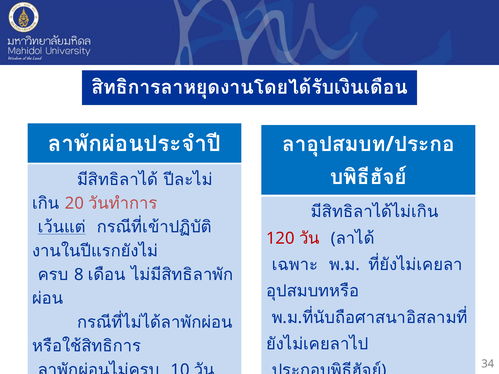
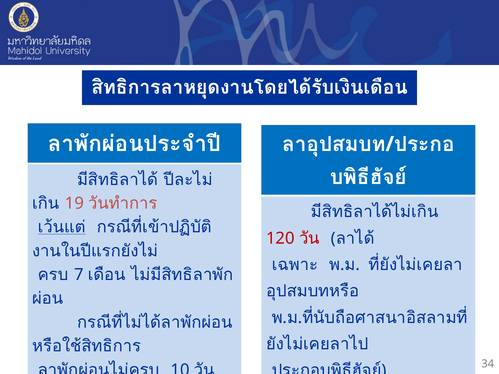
20: 20 -> 19 (74, 203)
8: 8 -> 7 (79, 275)
